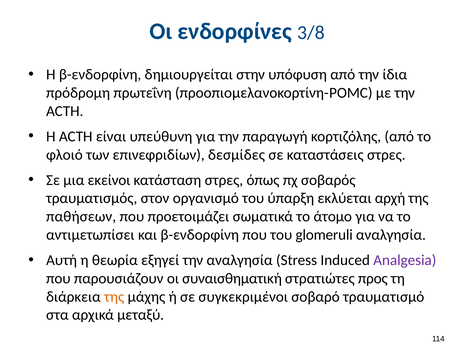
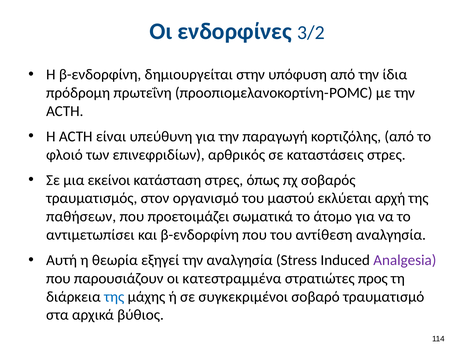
3/8: 3/8 -> 3/2 (311, 32)
δεσμίδες: δεσμίδες -> αρθρικός (237, 155)
ύπαρξη: ύπαρξη -> μαστού (291, 198)
glomeruli: glomeruli -> αντίθεση (324, 235)
συναισθηματική: συναισθηματική -> κατεστραμμένα (232, 278)
της colour: orange -> blue (114, 296)
μεταξύ: μεταξύ -> βύθιος (141, 315)
